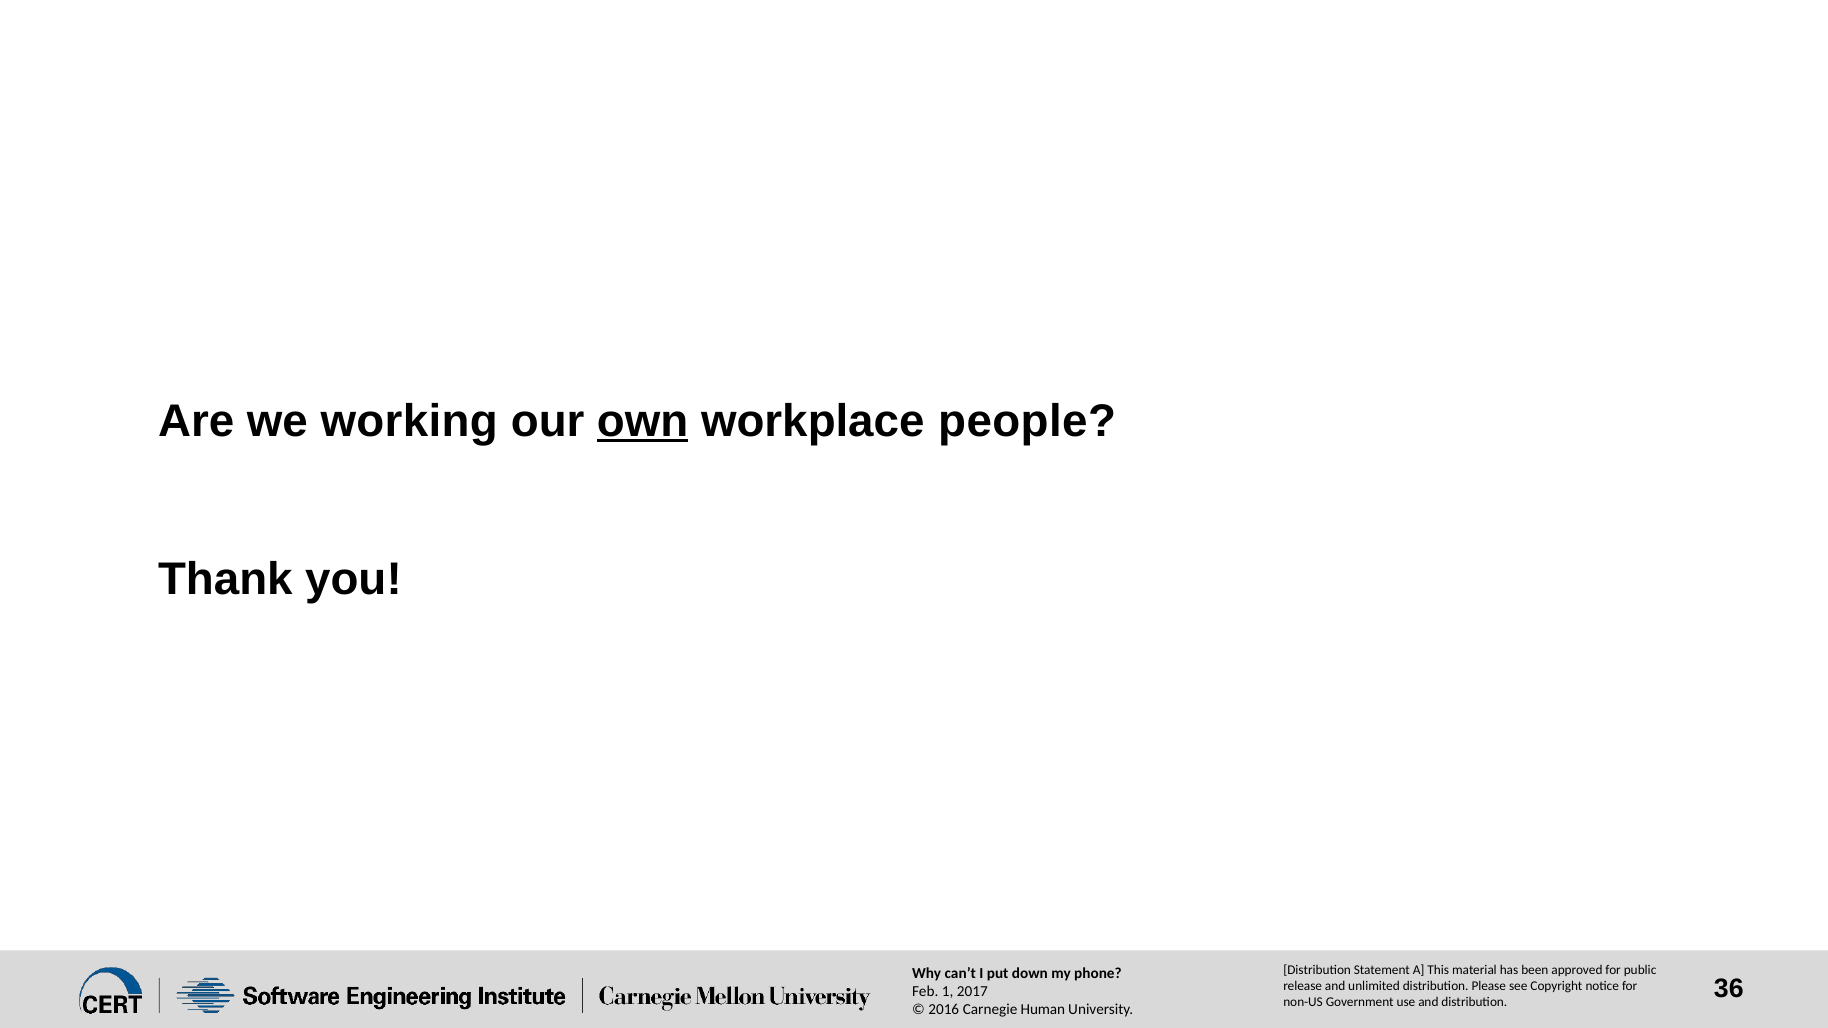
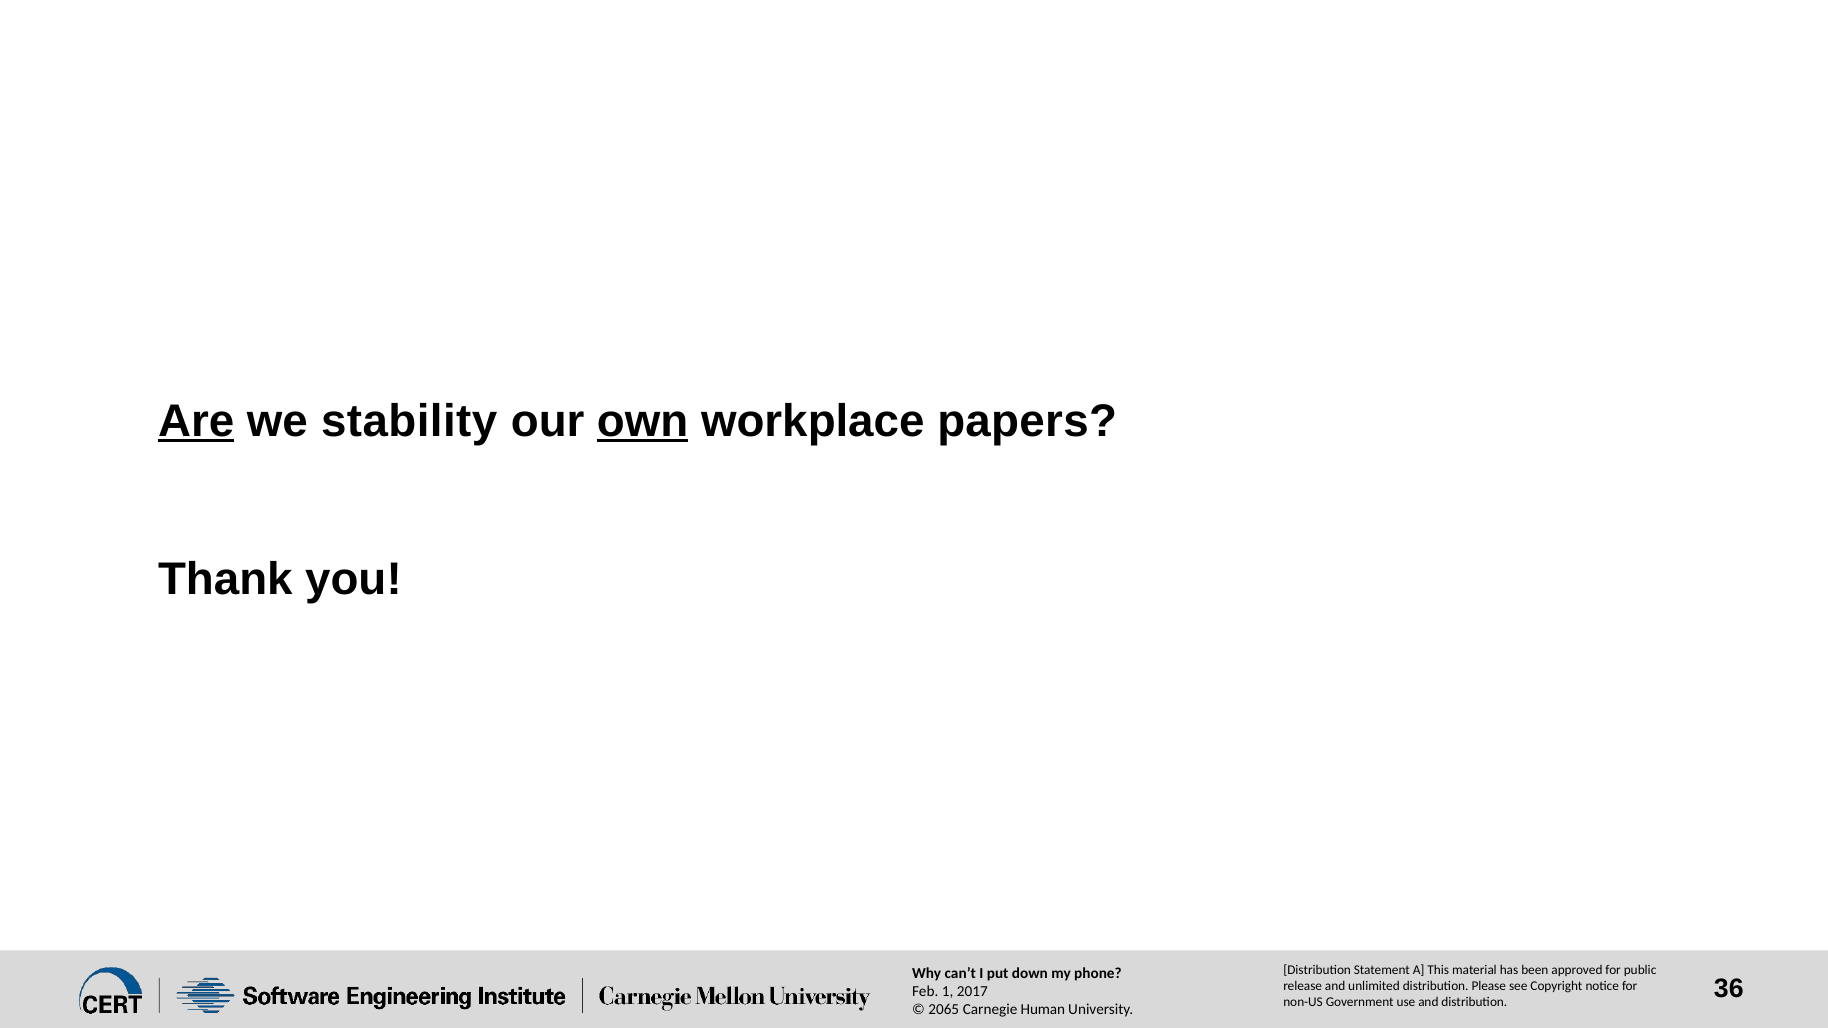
Are underline: none -> present (196, 421)
working: working -> stability (409, 421)
people: people -> papers (1027, 421)
2016: 2016 -> 2065 (944, 1010)
